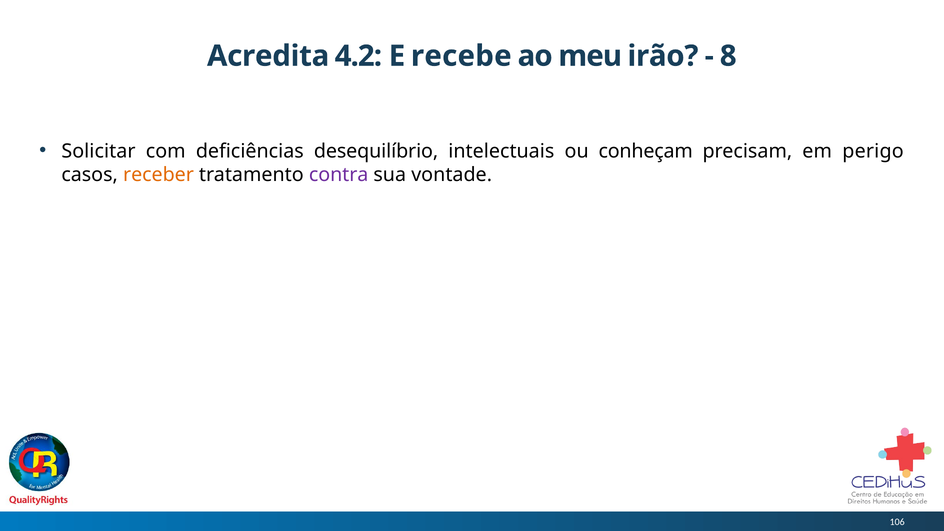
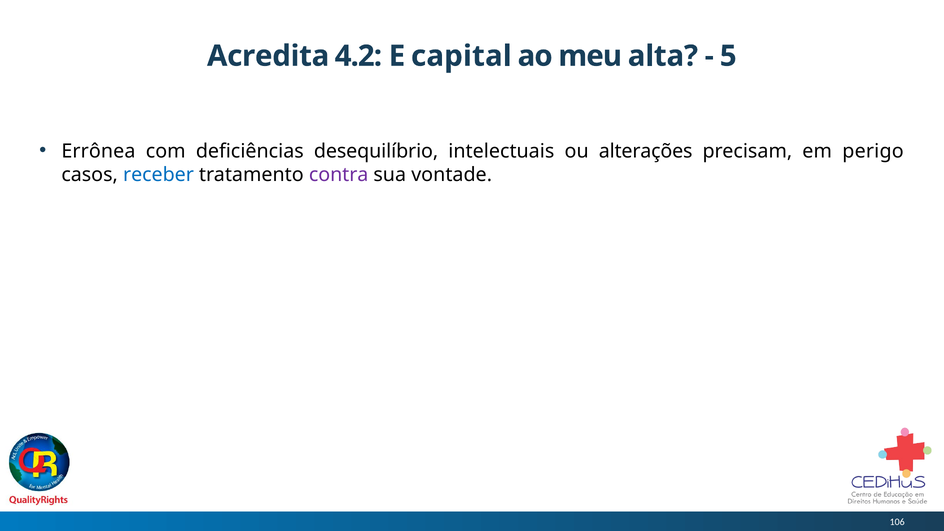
recebe: recebe -> capital (461, 56)
irão: irão -> alta (663, 56)
8: 8 -> 5 (728, 56)
Solicitar: Solicitar -> Errônea (98, 151)
conheçam: conheçam -> alterações (646, 151)
receber colour: orange -> blue (158, 175)
